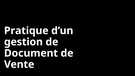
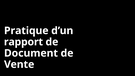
gestion: gestion -> rapport (23, 42)
